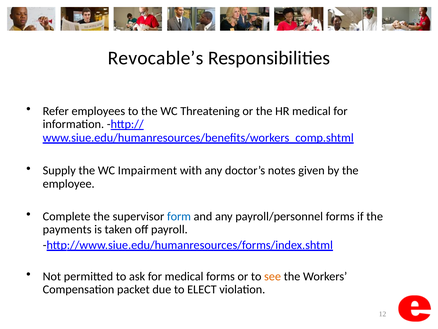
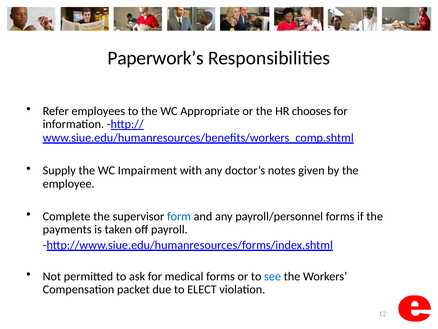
Revocable’s: Revocable’s -> Paperwork’s (156, 58)
Threatening: Threatening -> Appropriate (210, 111)
HR medical: medical -> chooses (311, 111)
see colour: orange -> blue (273, 276)
